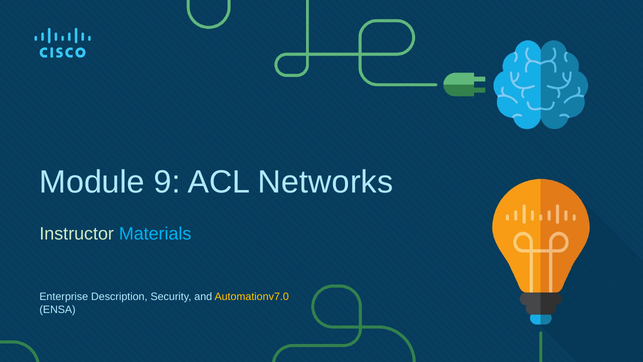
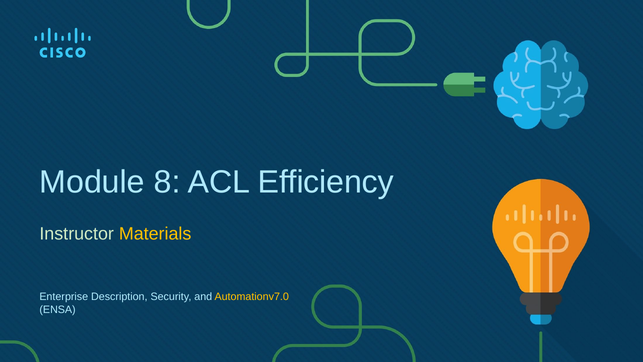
9: 9 -> 8 (167, 182)
Networks: Networks -> Efficiency (326, 182)
Materials colour: light blue -> yellow (155, 234)
